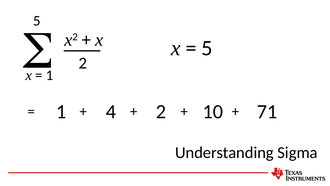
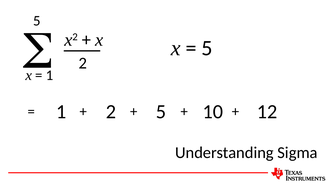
1 4: 4 -> 2 (111, 111)
2: 2 -> 5 (161, 111)
71: 71 -> 12 (267, 111)
